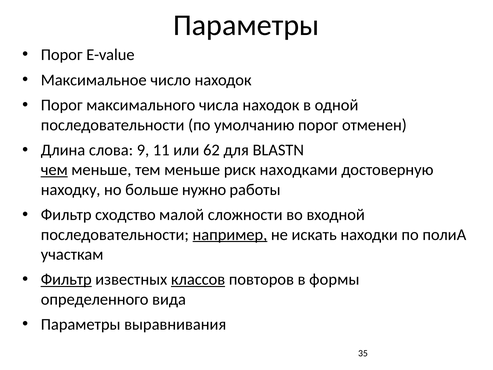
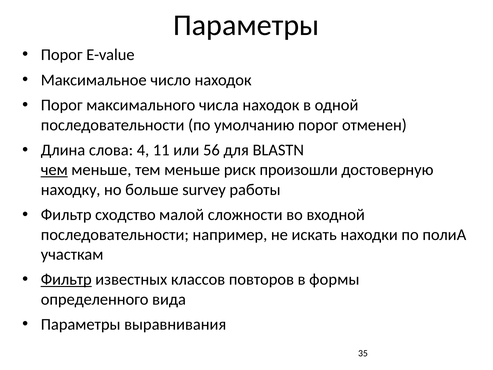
9: 9 -> 4 (143, 150)
62: 62 -> 56 (211, 150)
находками: находками -> произошли (299, 170)
нужно: нужно -> survey (204, 190)
например underline: present -> none (230, 234)
классов underline: present -> none (198, 279)
